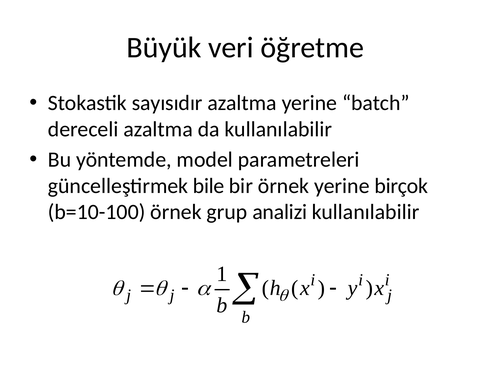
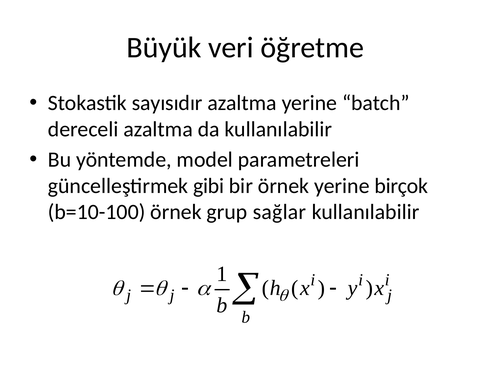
bile: bile -> gibi (209, 186)
analizi: analizi -> sağlar (280, 212)
